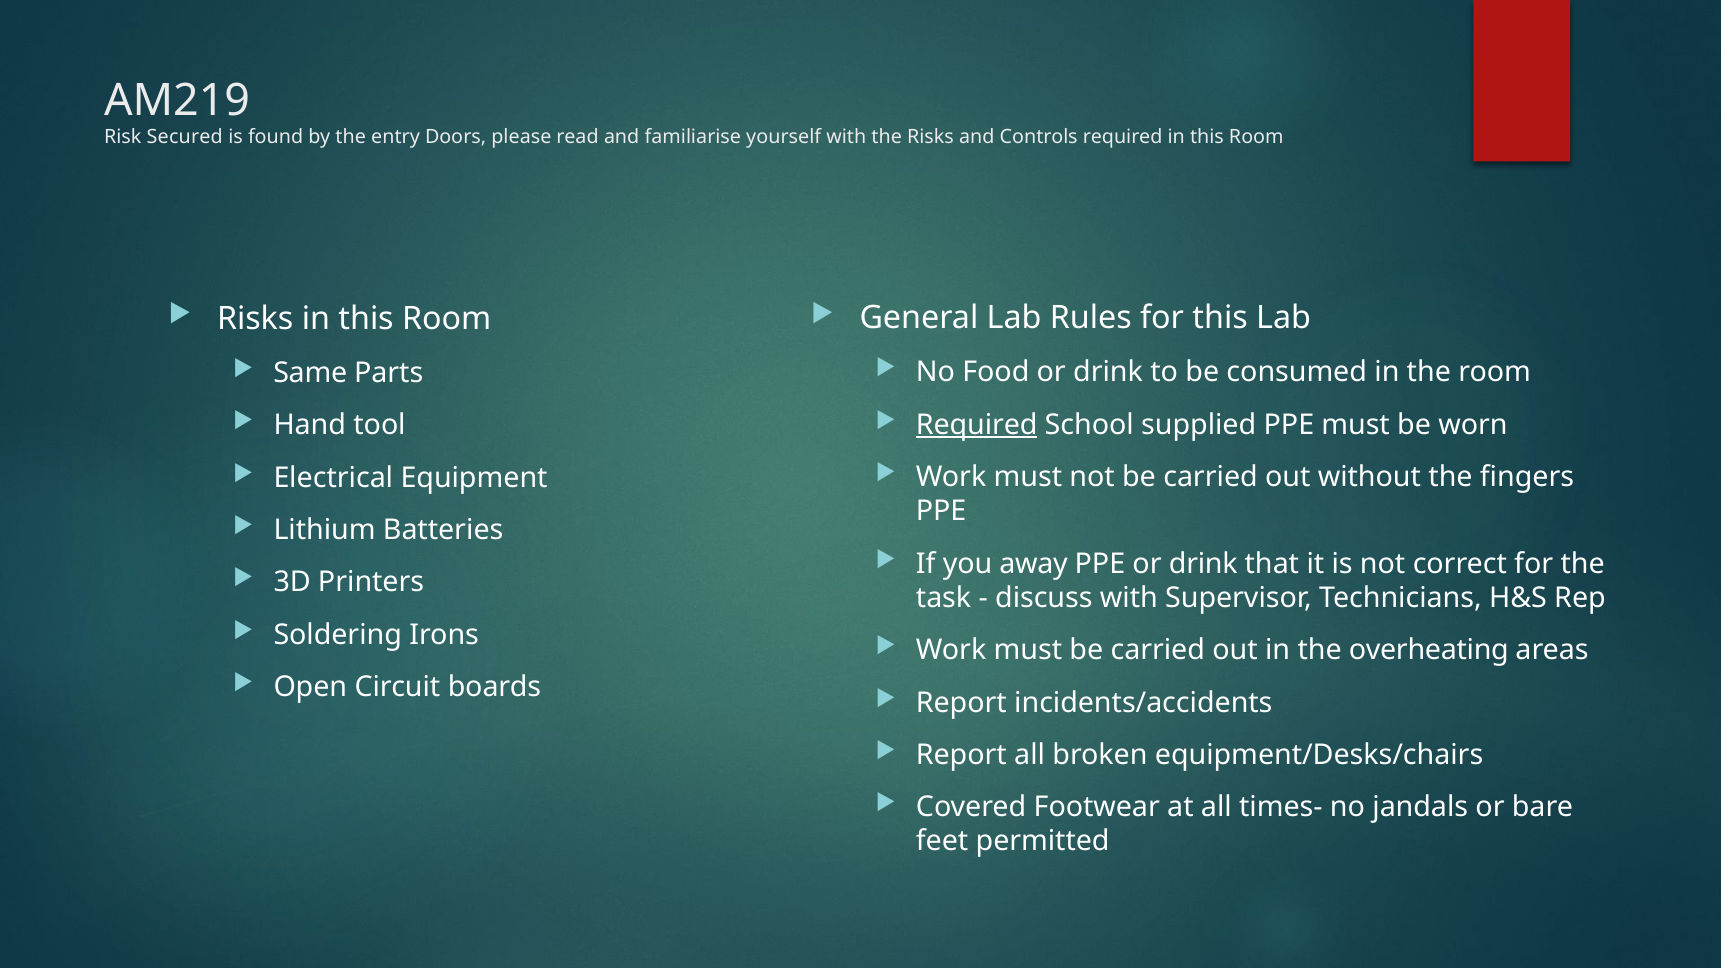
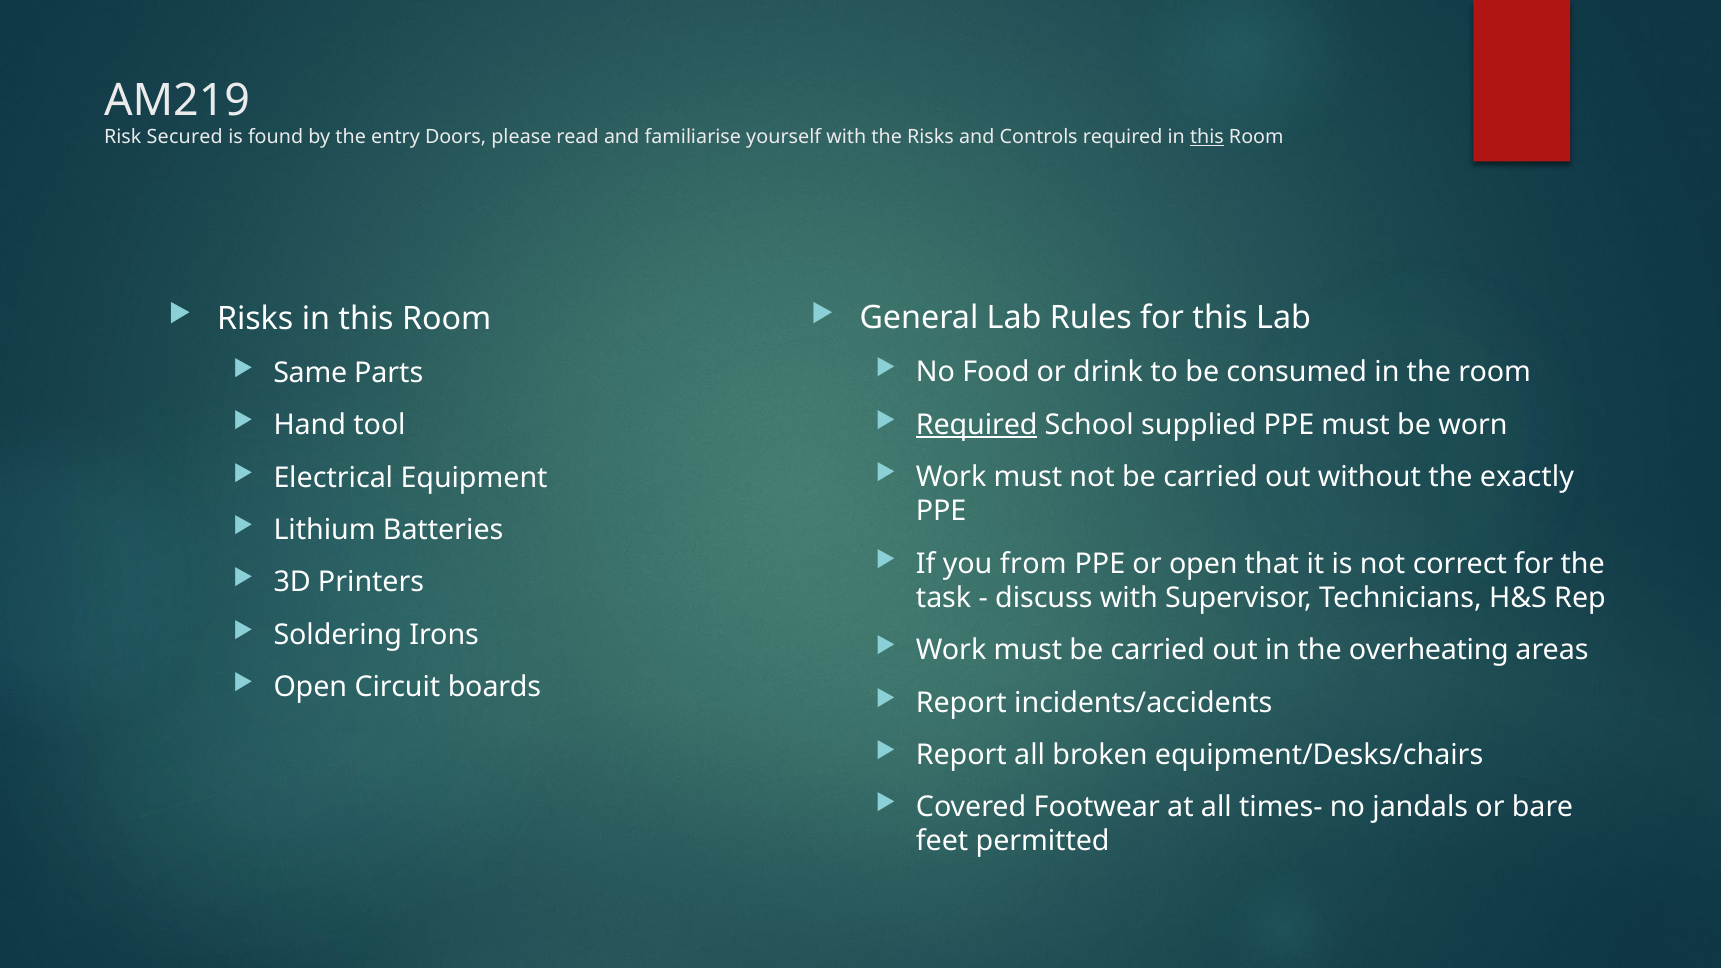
this underline: none -> present (1207, 137)
fingers: fingers -> exactly (1527, 477)
away: away -> from (1033, 564)
PPE or drink: drink -> open (1203, 564)
